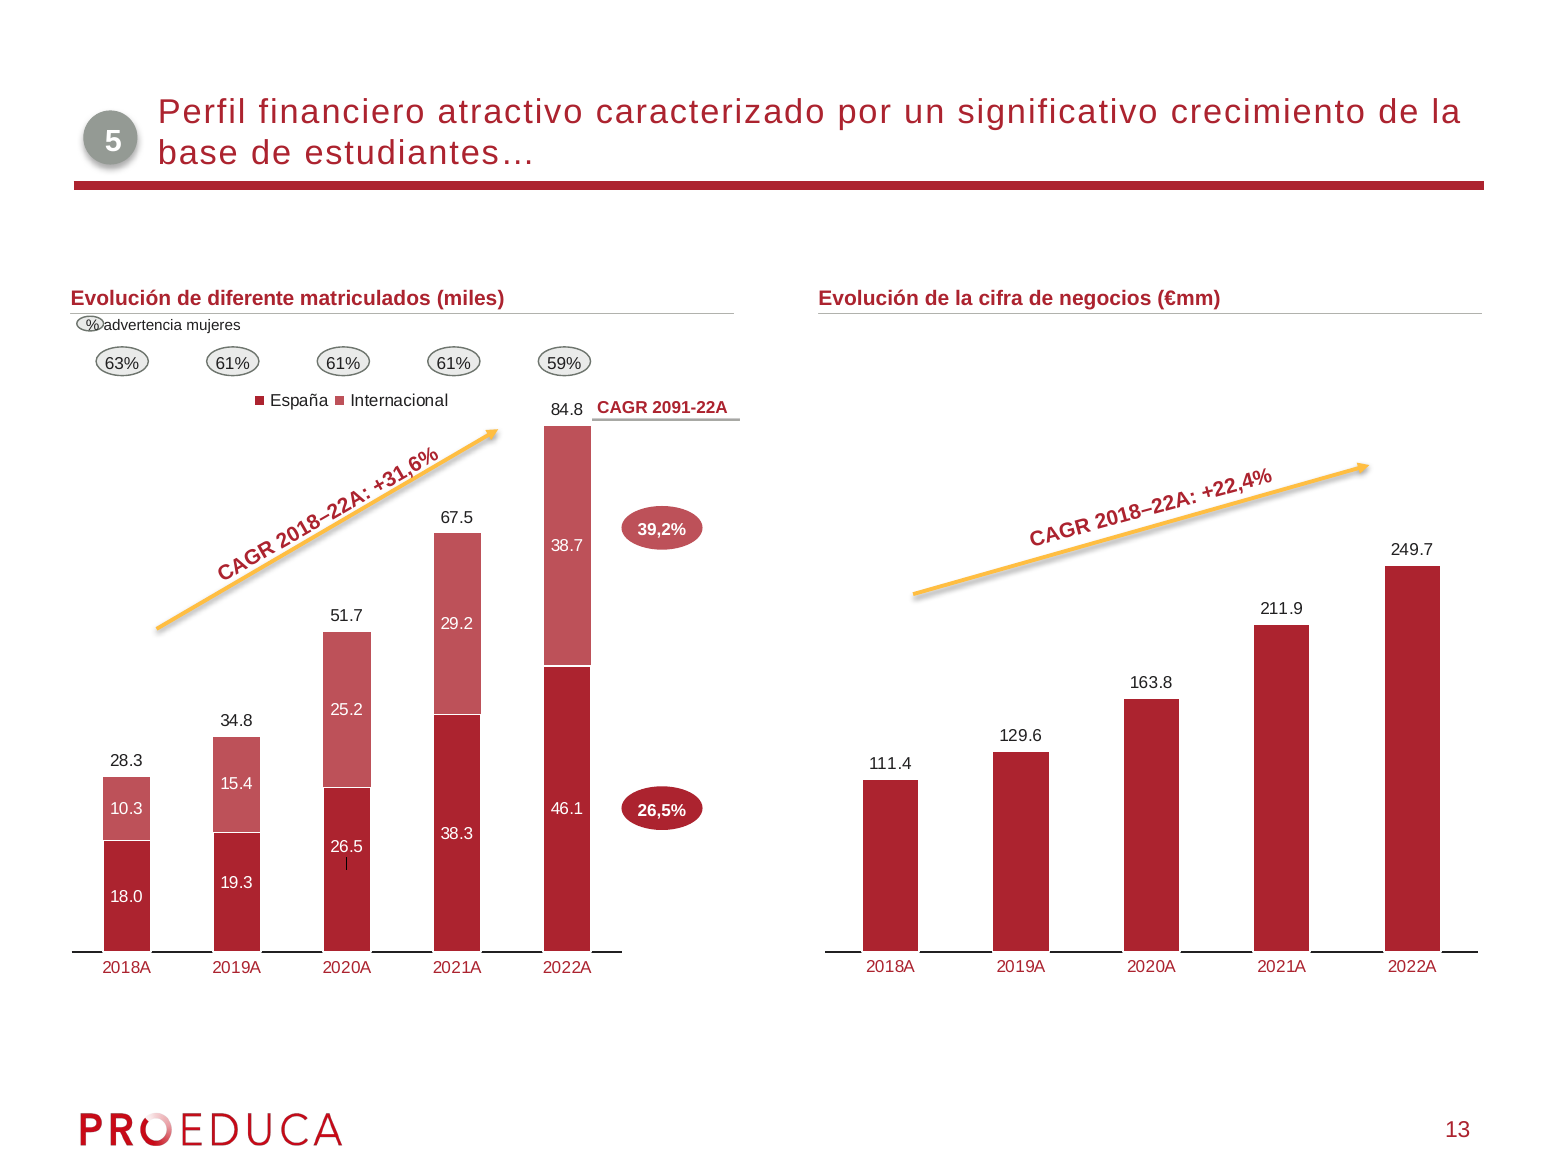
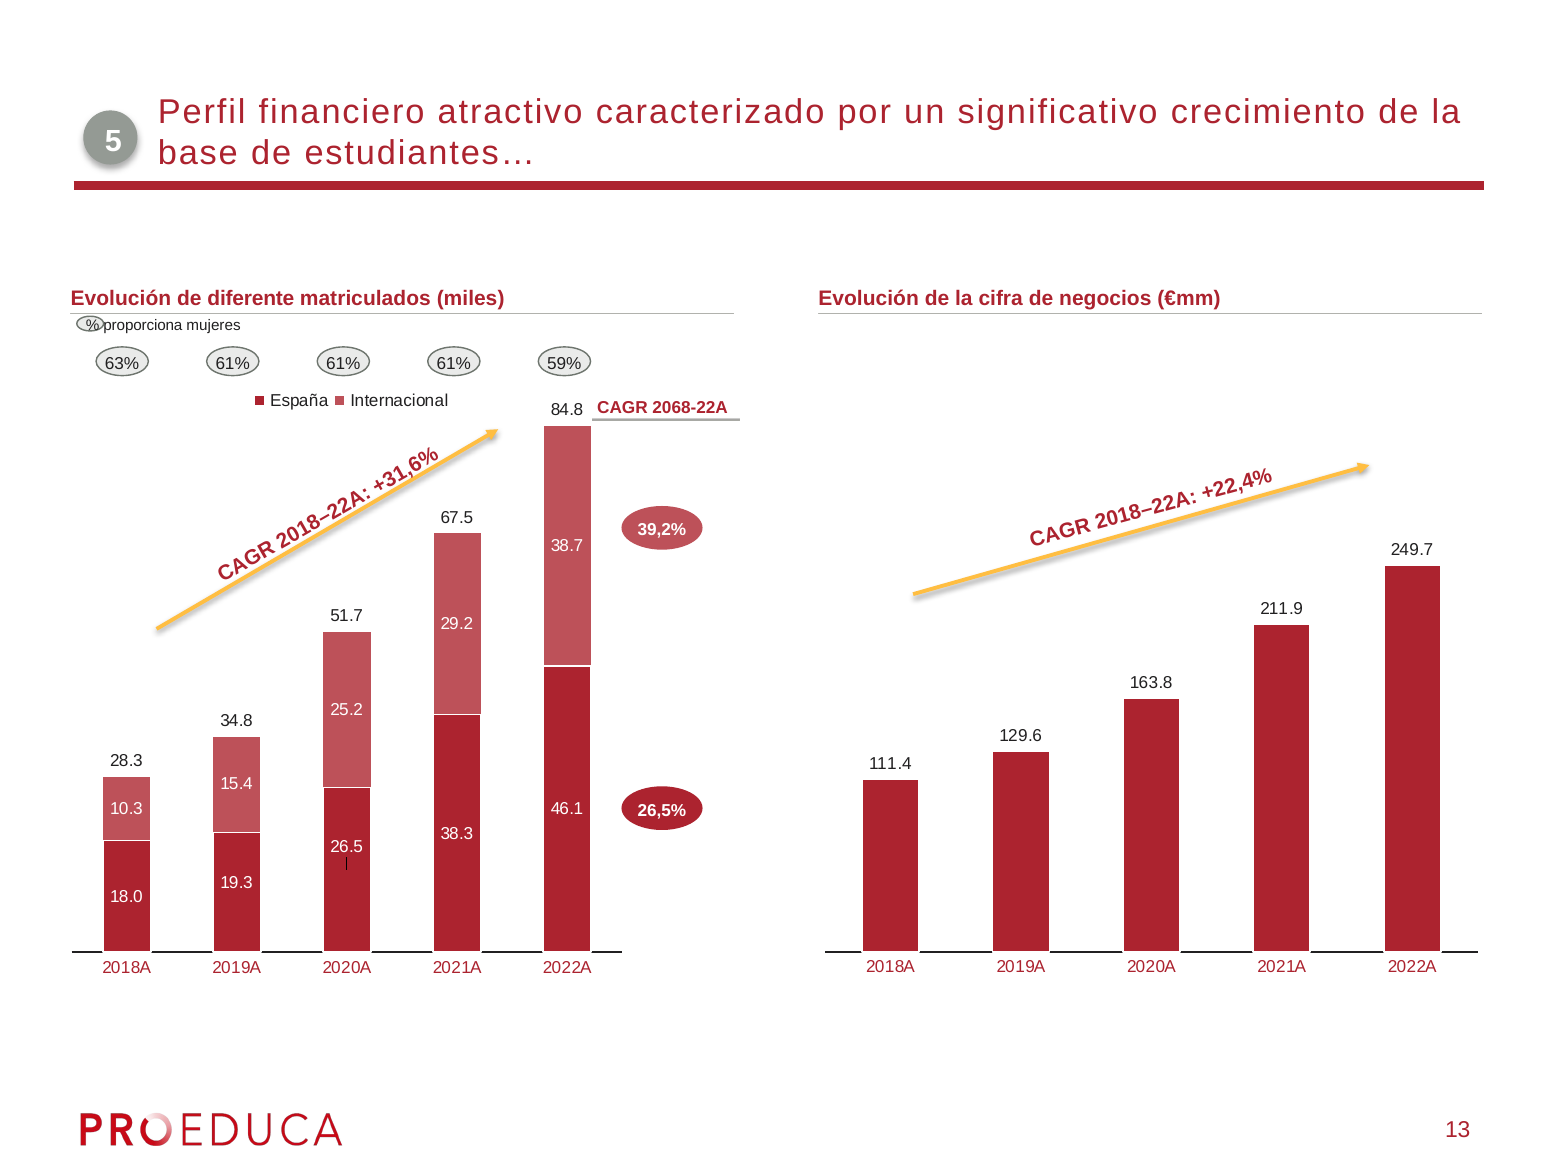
advertencia: advertencia -> proporciona (143, 325)
2091-22A: 2091-22A -> 2068-22A (690, 407)
